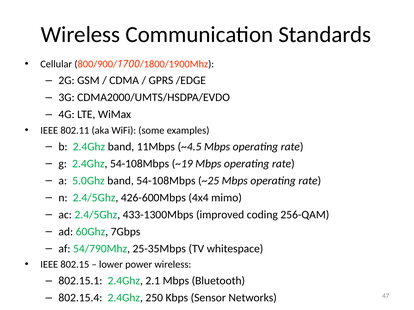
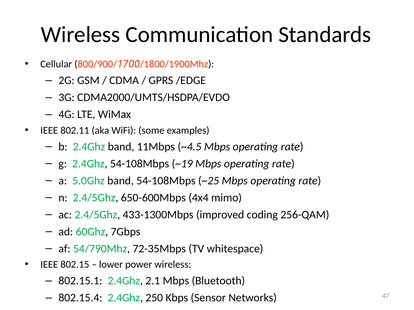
426-600Mbps: 426-600Mbps -> 650-600Mbps (153, 198)
25-35Mbps: 25-35Mbps -> 72-35Mbps (159, 249)
